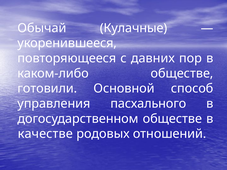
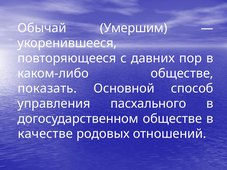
Кулачные: Кулачные -> Умершим (134, 28)
готовили: готовили -> показать (47, 89)
